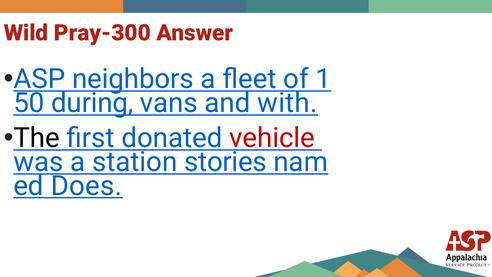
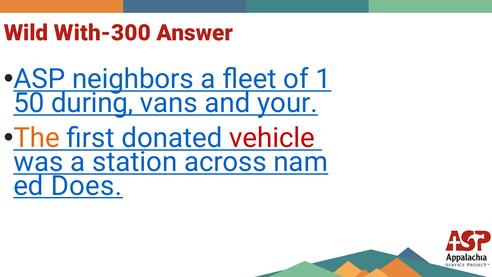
Pray-300: Pray-300 -> With-300 (102, 33)
with: with -> your (288, 103)
The colour: black -> orange (37, 138)
stories: stories -> across (225, 162)
